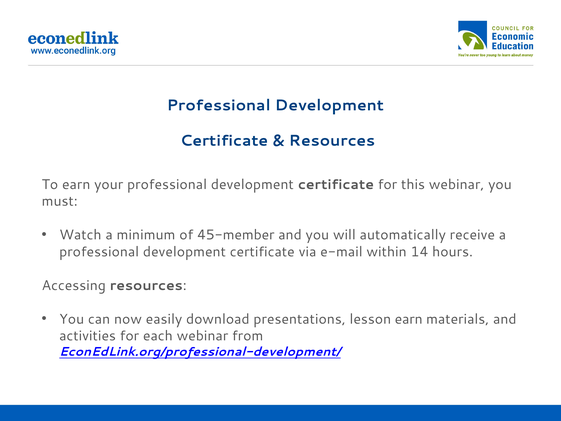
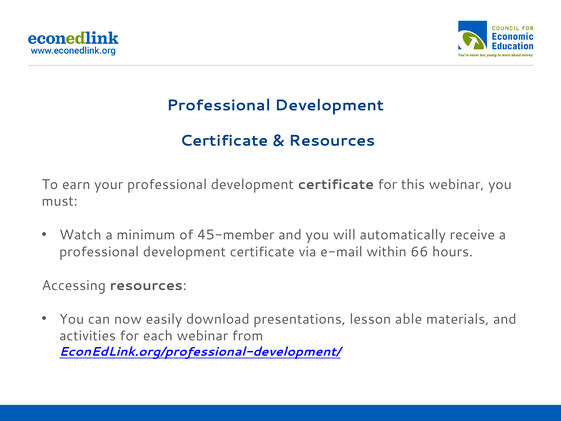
14: 14 -> 66 (419, 252)
lesson earn: earn -> able (409, 319)
